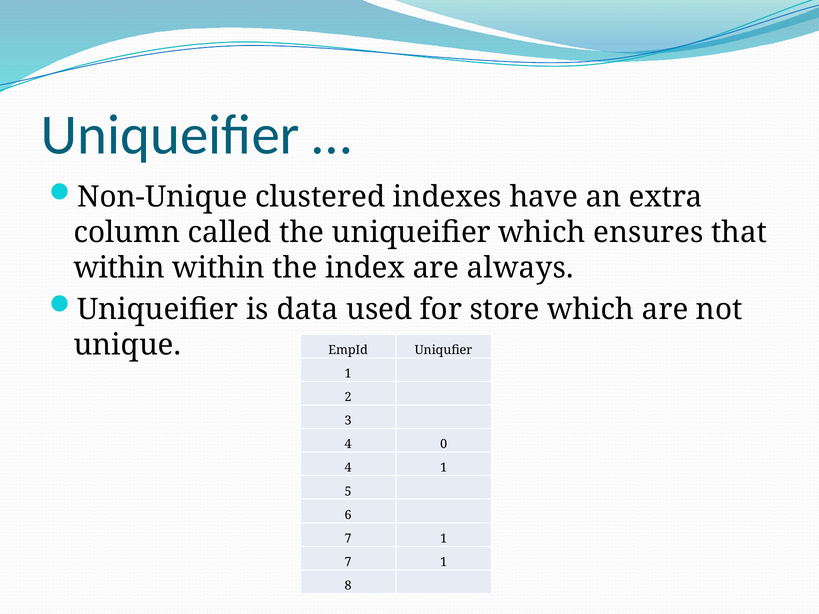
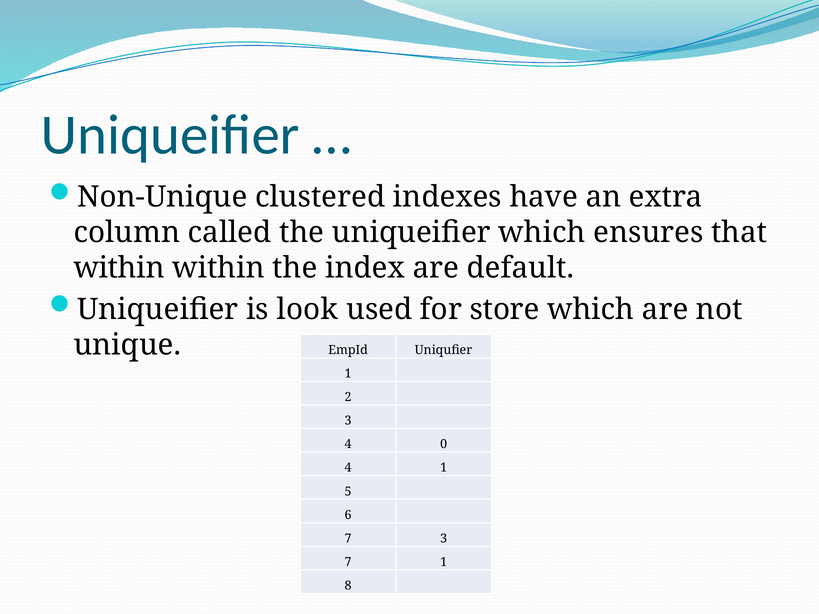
always: always -> default (520, 268)
data: data -> look (307, 309)
1: 1 -> 3 (444, 539)
